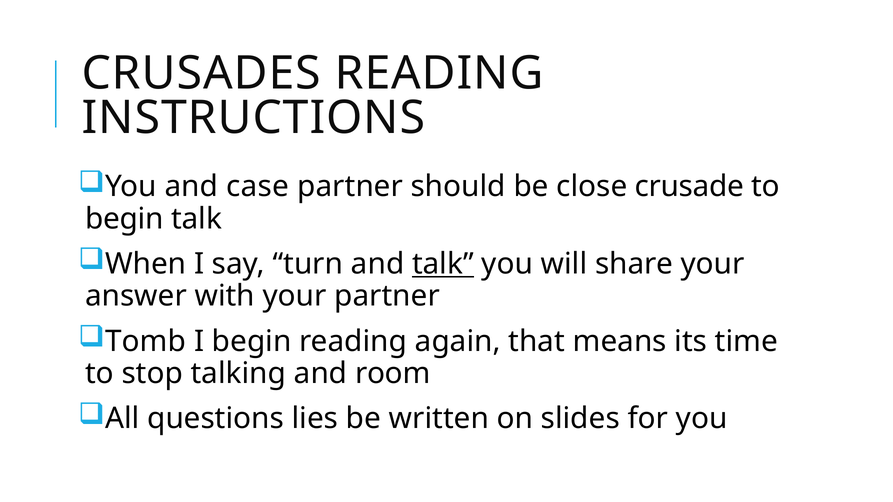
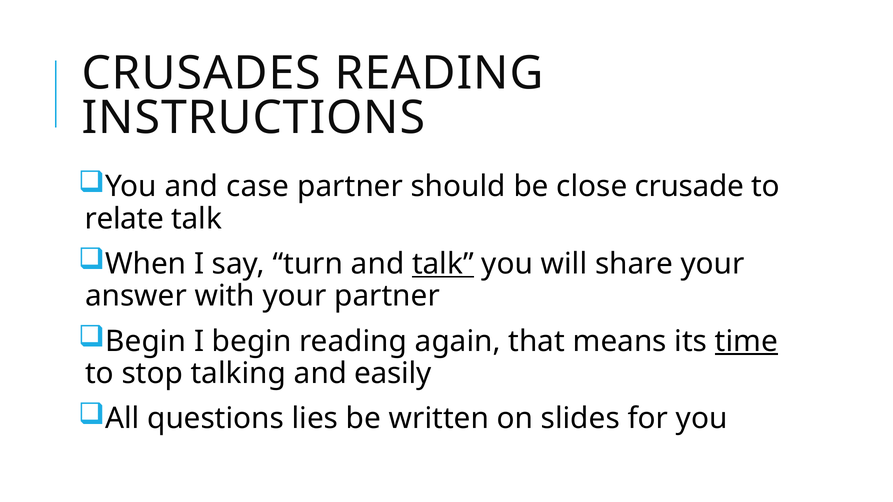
begin: begin -> relate (124, 219)
Tomb: Tomb -> Begin (146, 341)
time underline: none -> present (746, 341)
room: room -> easily (393, 374)
